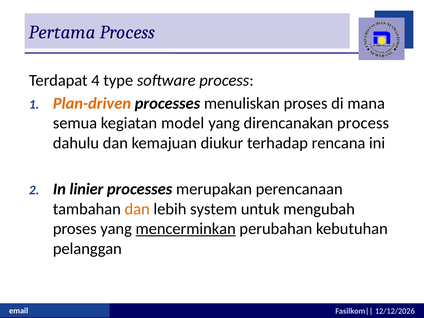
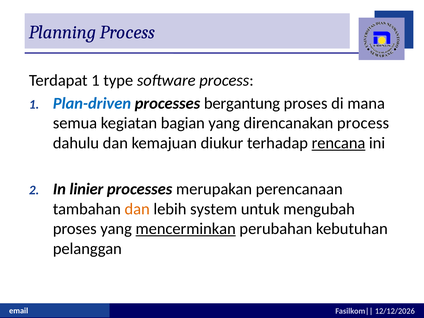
Pertama: Pertama -> Planning (62, 32)
Terdapat 4: 4 -> 1 (95, 80)
Plan-driven colour: orange -> blue (92, 103)
menuliskan: menuliskan -> bergantung (242, 103)
model: model -> bagian (183, 123)
rencana underline: none -> present (338, 143)
